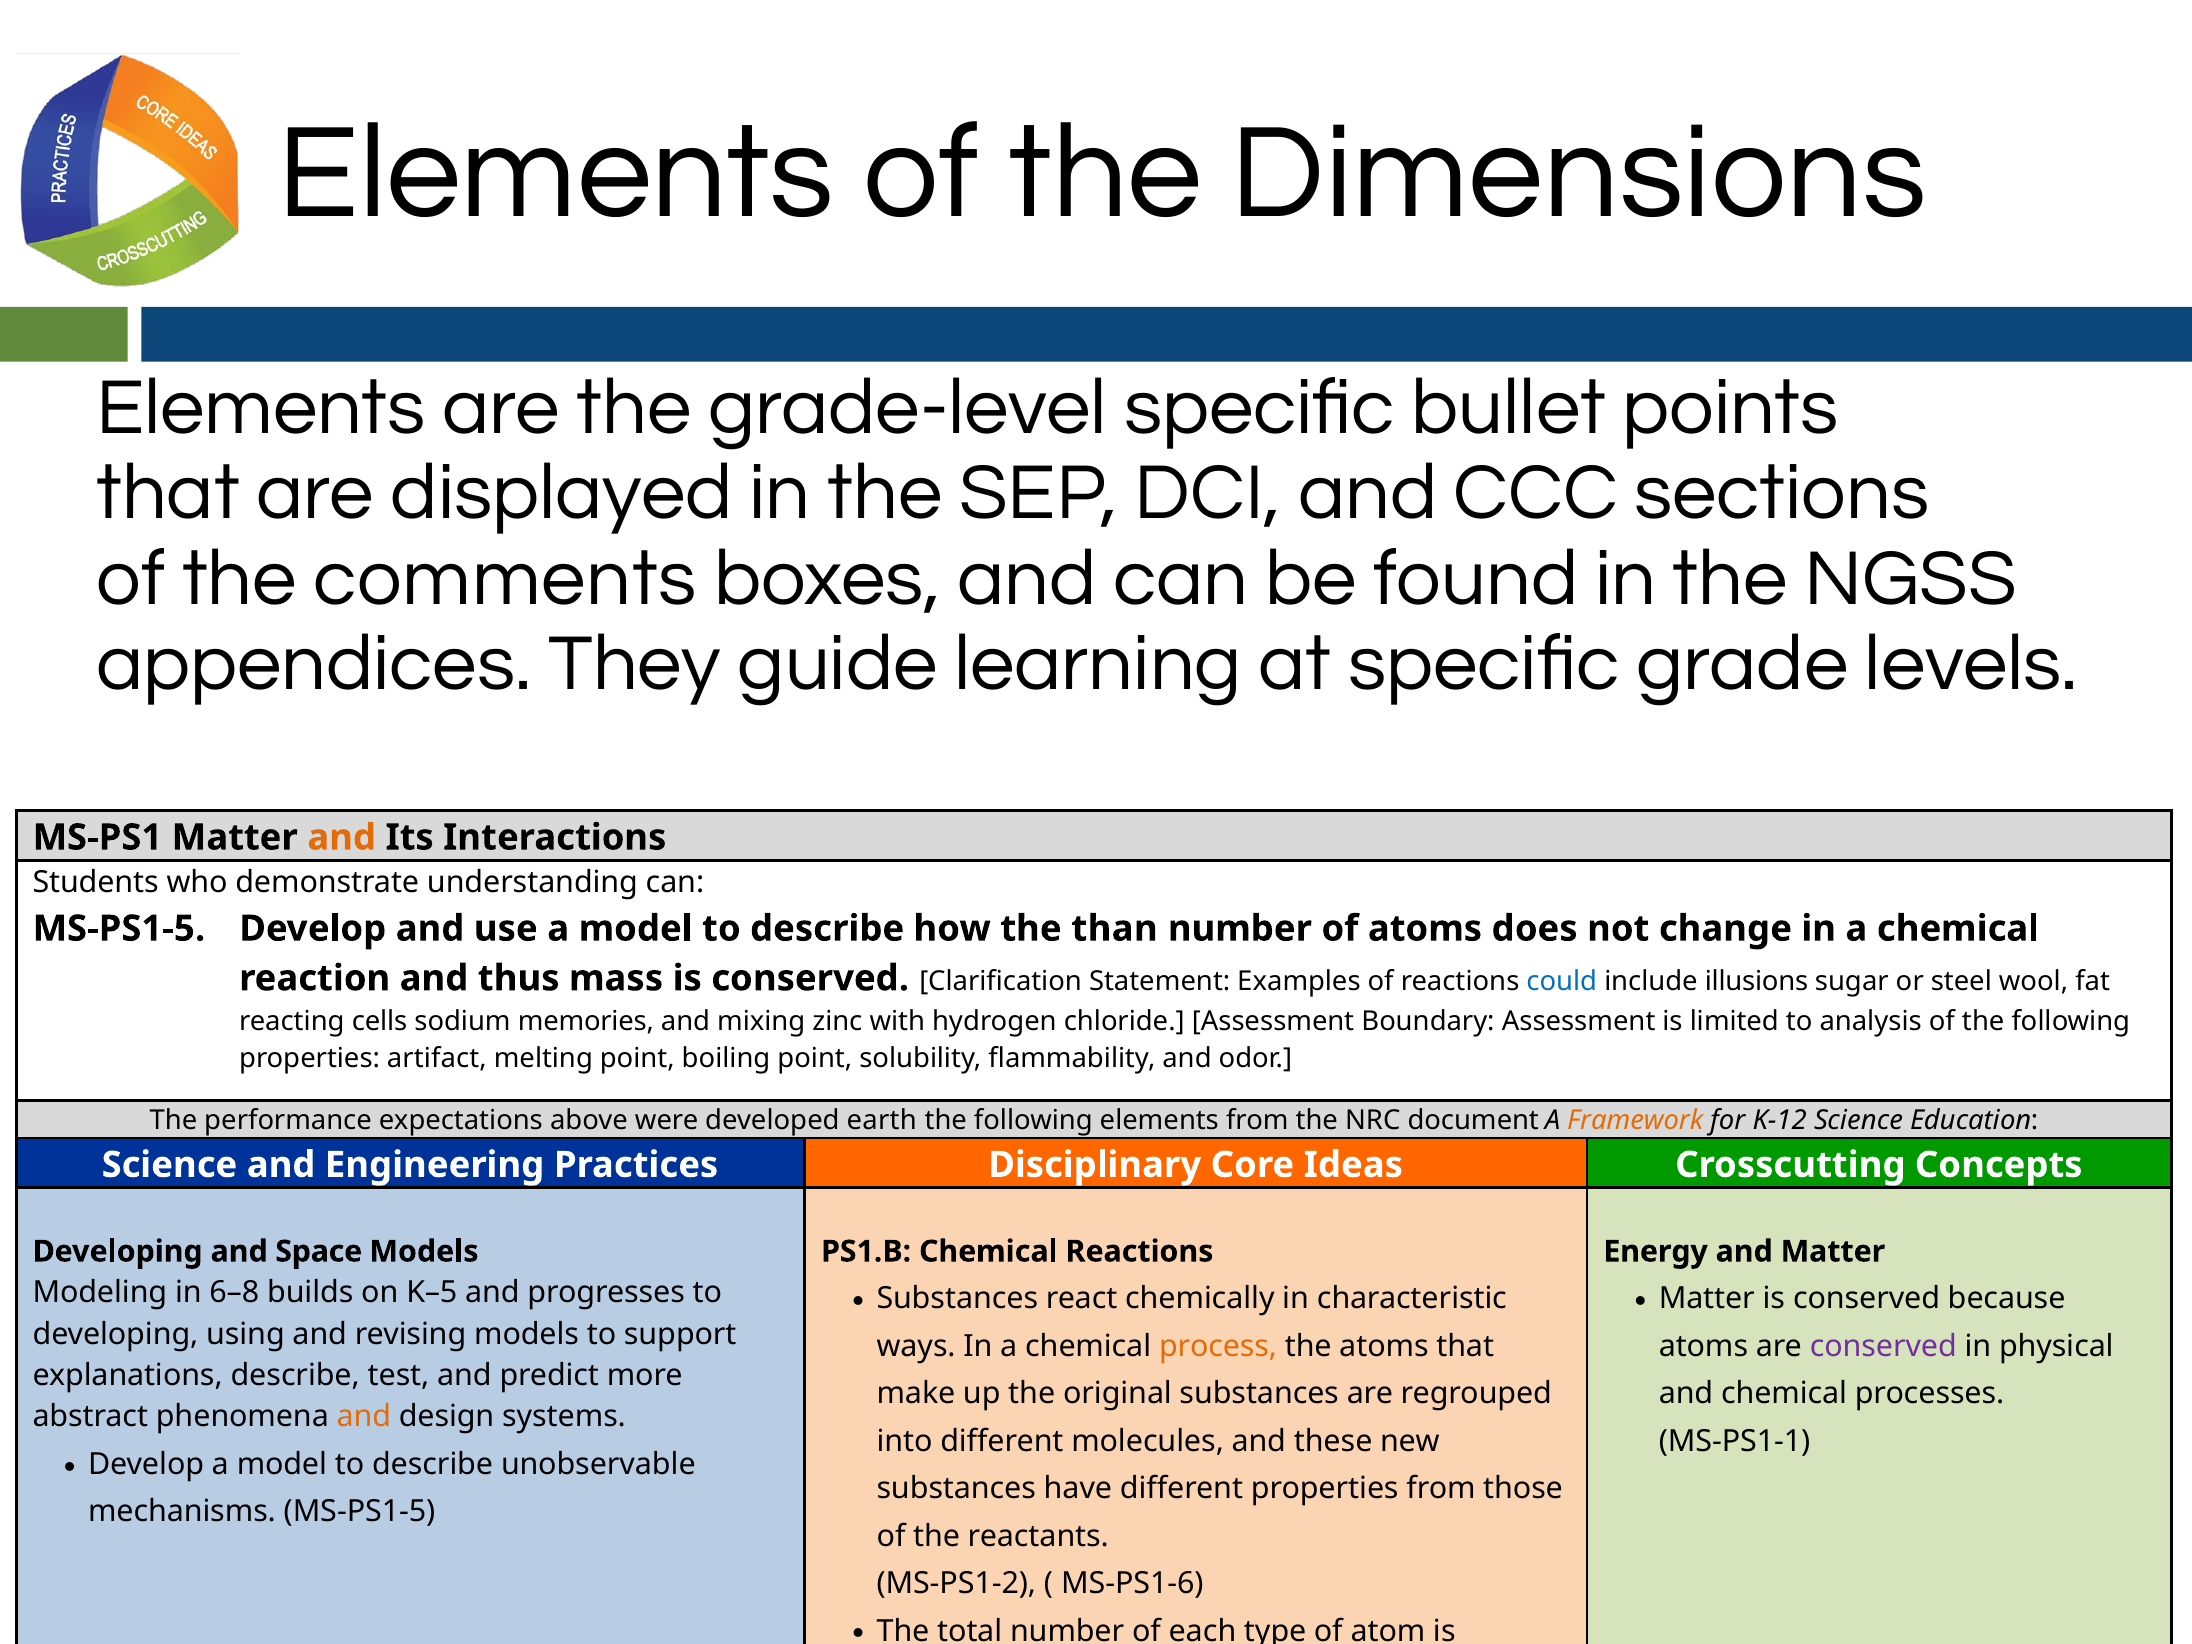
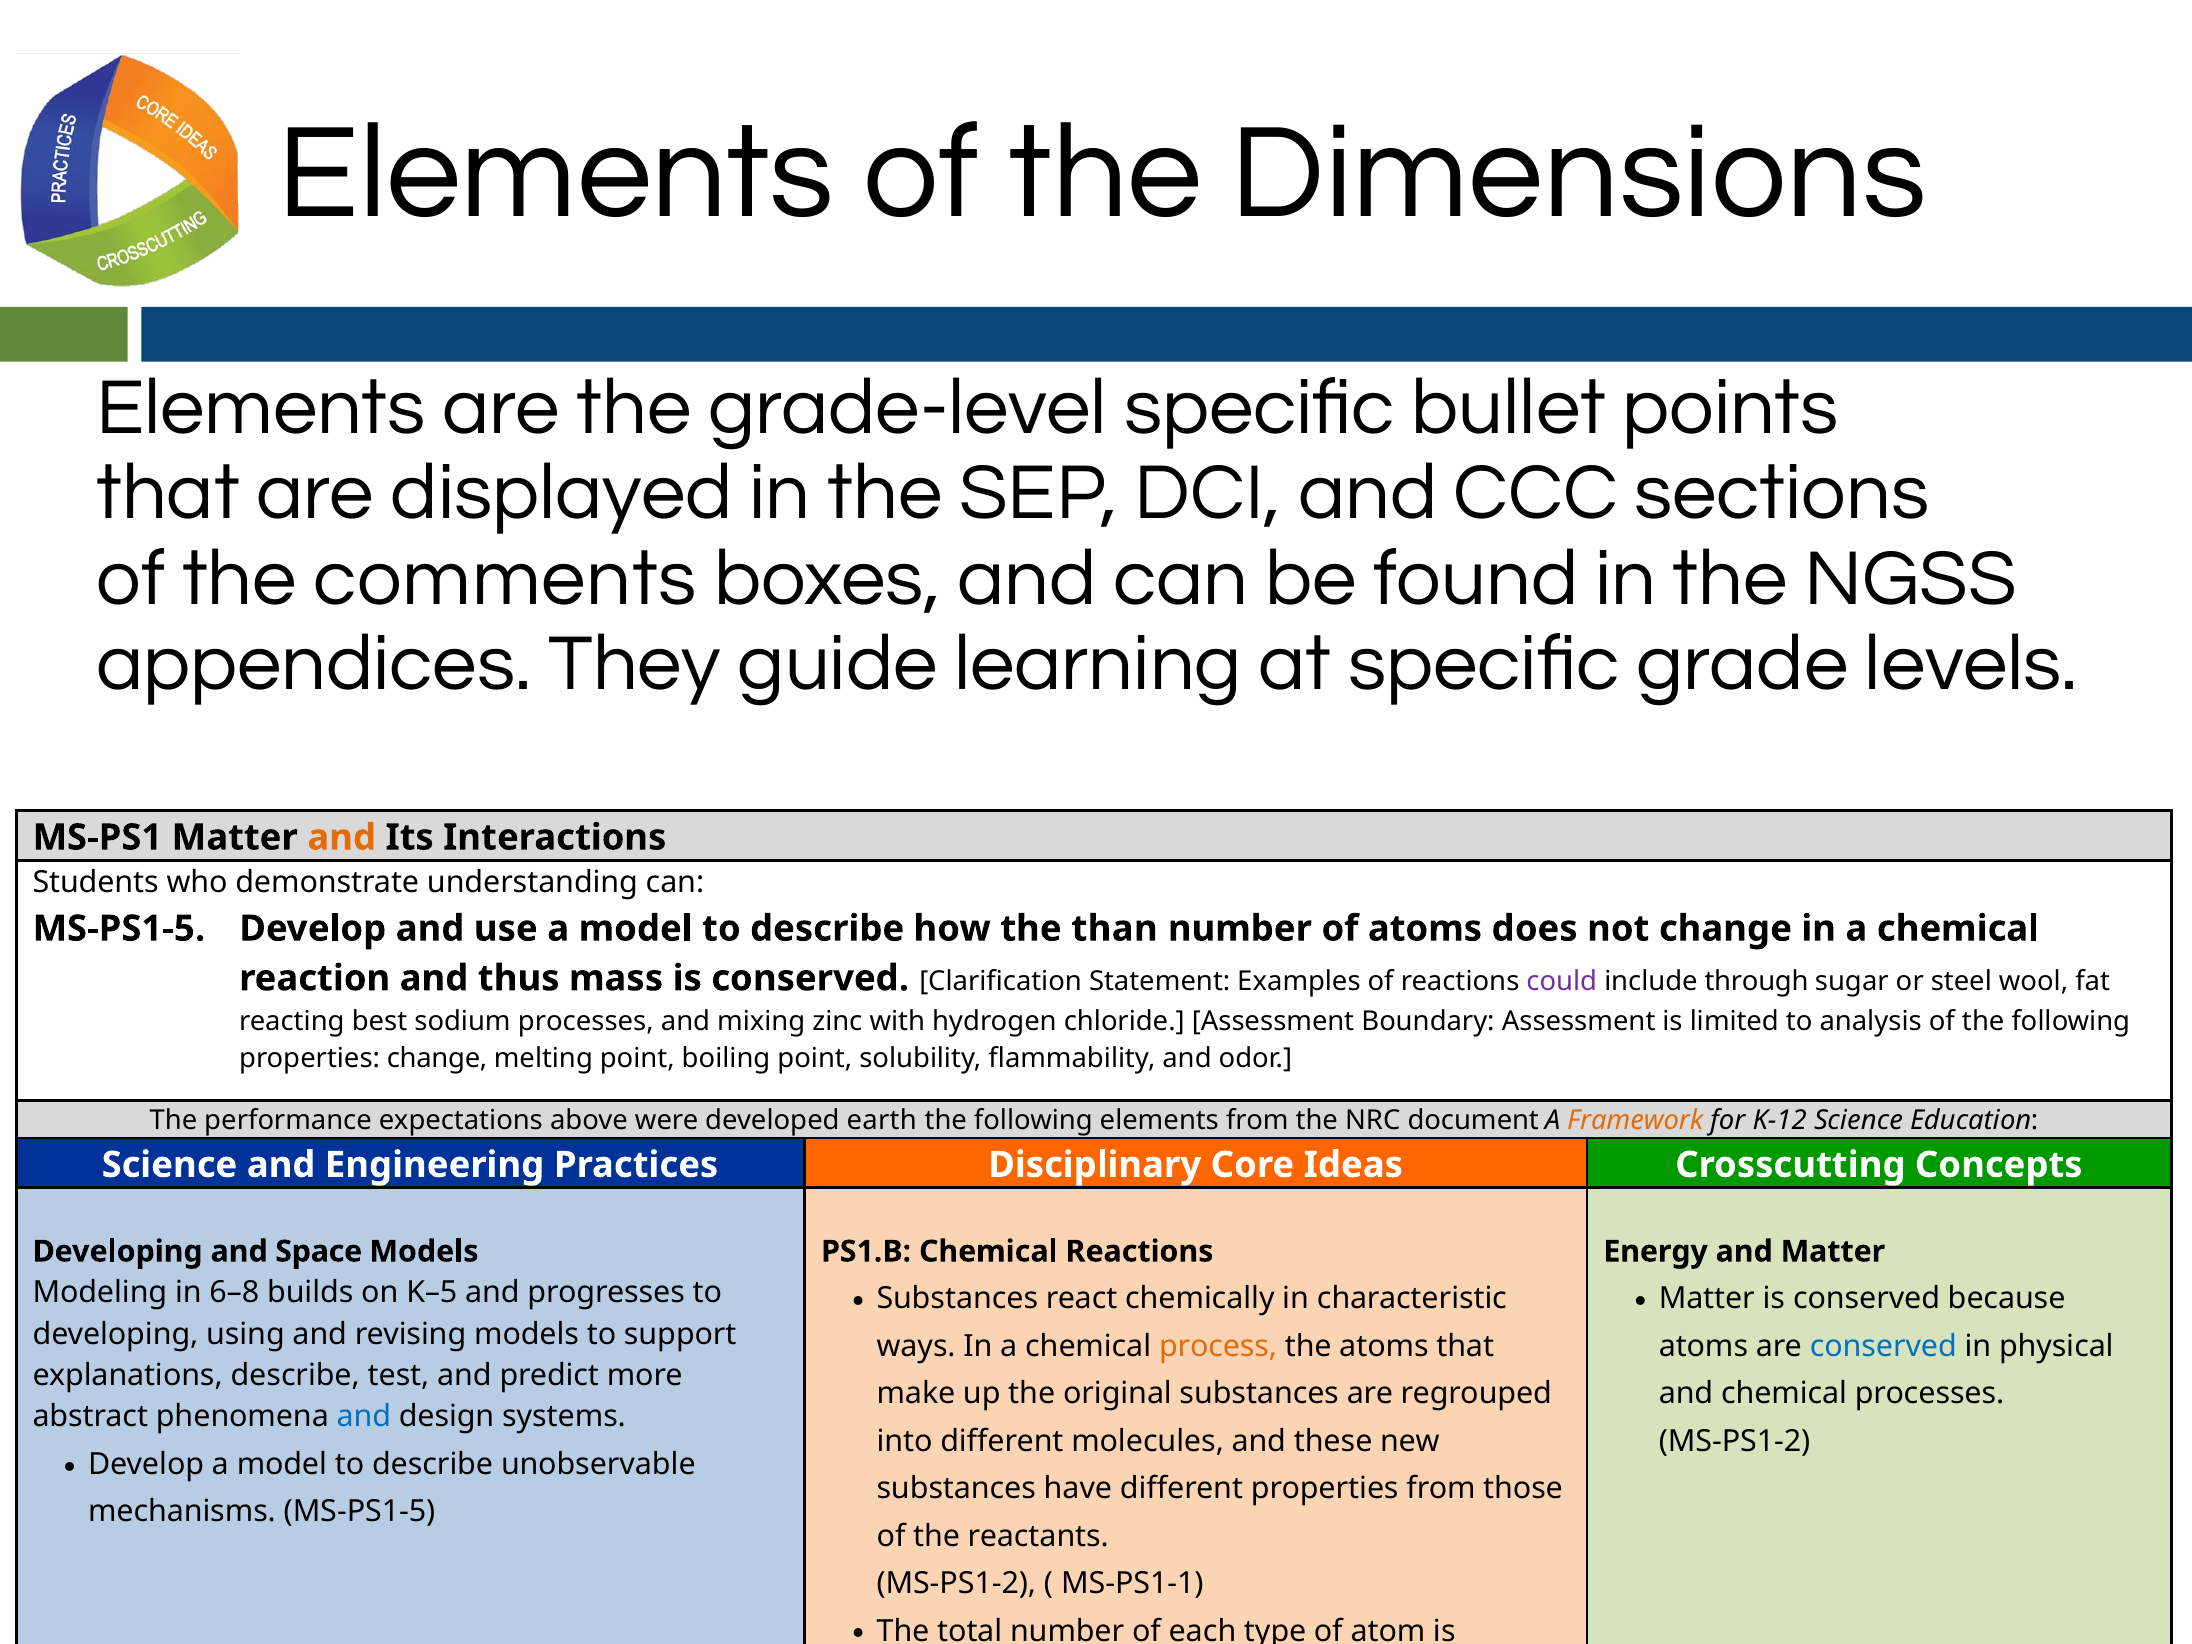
could colour: blue -> purple (1562, 981)
illusions: illusions -> through (1757, 981)
cells: cells -> best (380, 1021)
sodium memories: memories -> processes (586, 1021)
properties artifact: artifact -> change (437, 1058)
conserved colour: purple -> blue (1883, 1346)
and colour: orange -> blue (364, 1417)
MS-PS1-1: MS-PS1-1 -> MS-PS1-2 (1735, 1441)
MS-PS1-6: MS-PS1-6 -> MS-PS1-1 (1132, 1584)
